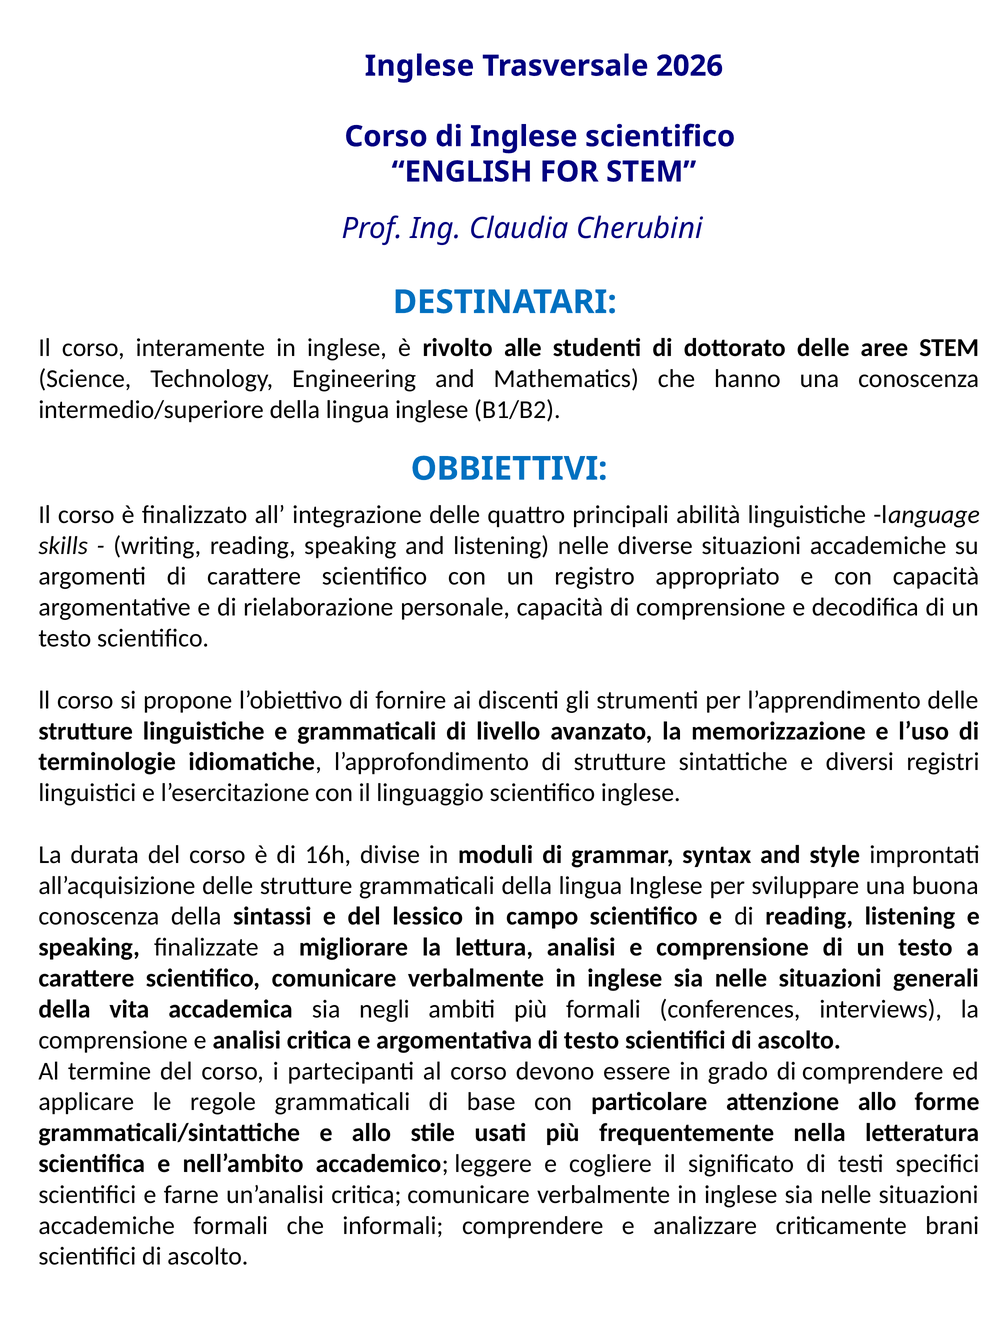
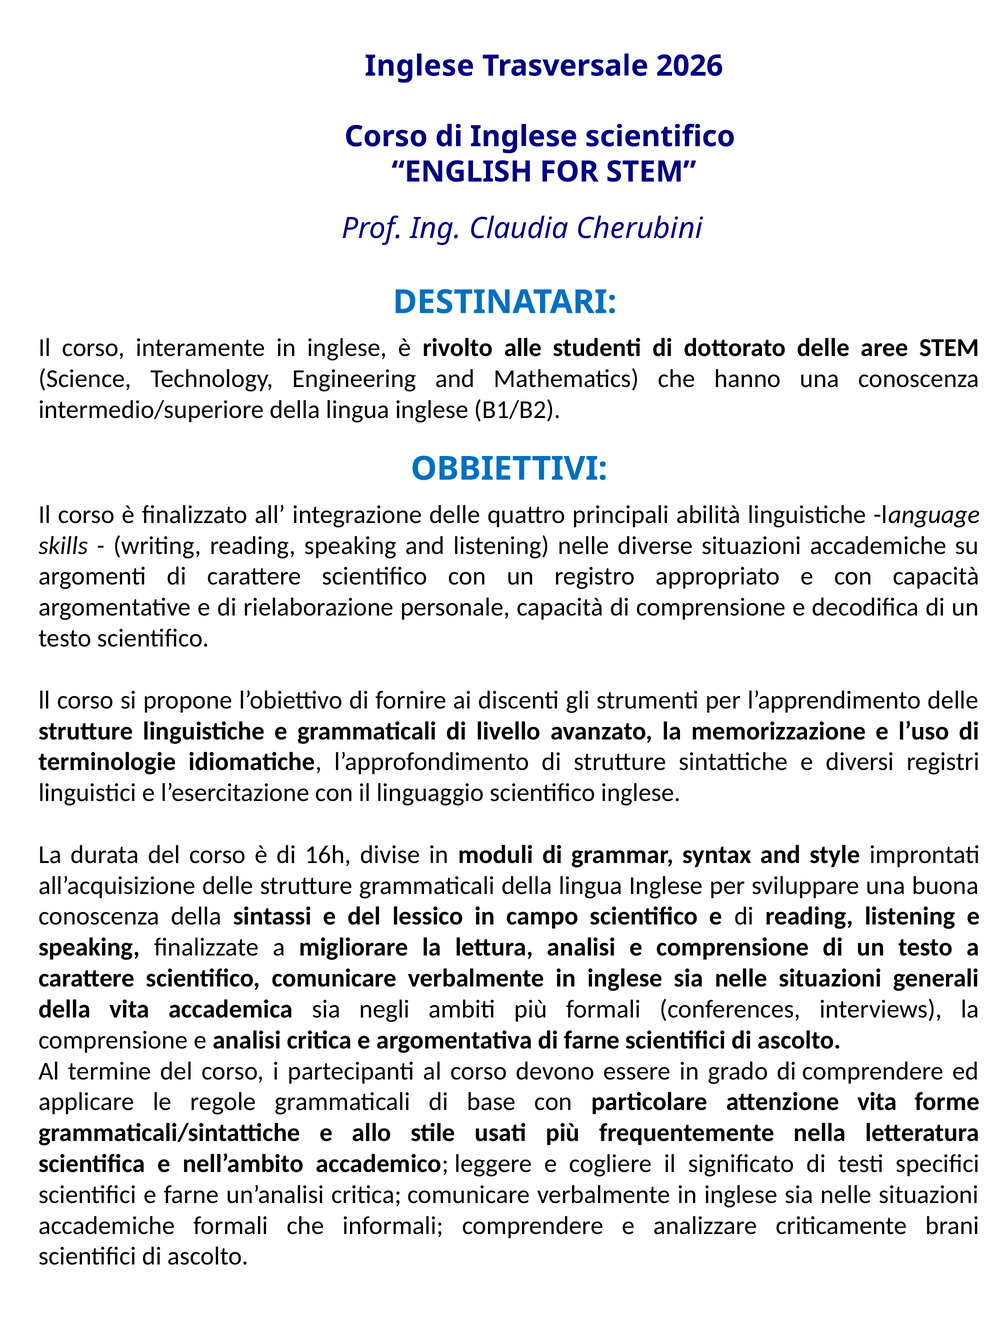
di testo: testo -> farne (592, 1040)
attenzione allo: allo -> vita (877, 1102)
